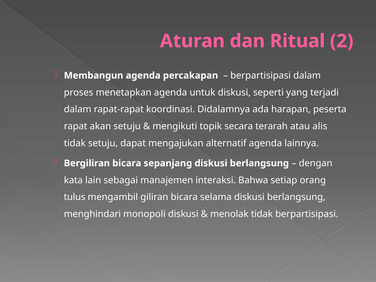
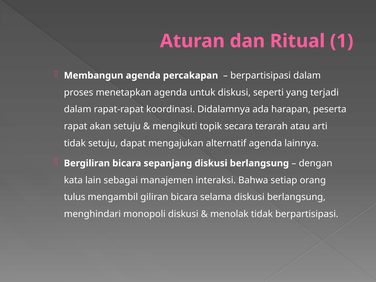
2: 2 -> 1 (342, 41)
alis: alis -> arti (320, 126)
